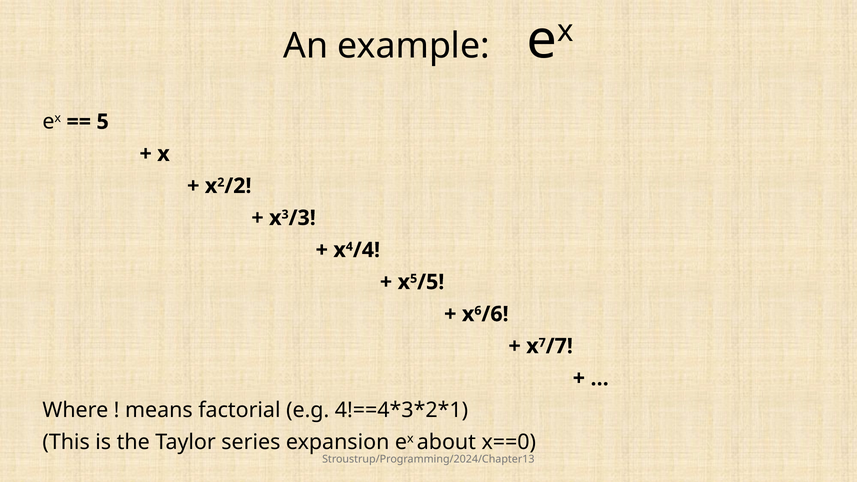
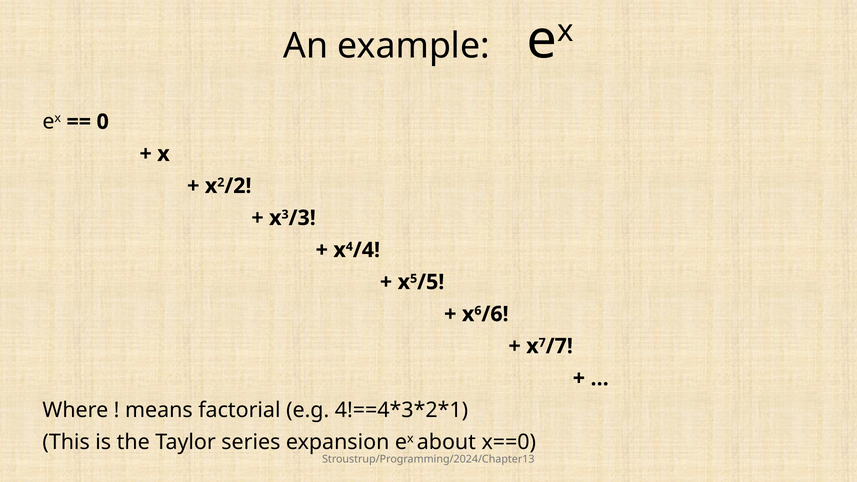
5: 5 -> 0 (103, 122)
